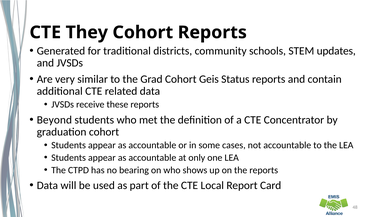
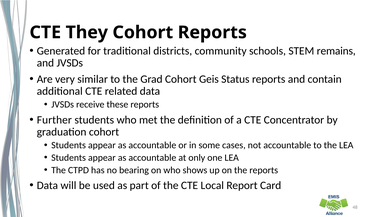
updates: updates -> remains (336, 51)
Beyond: Beyond -> Further (54, 120)
